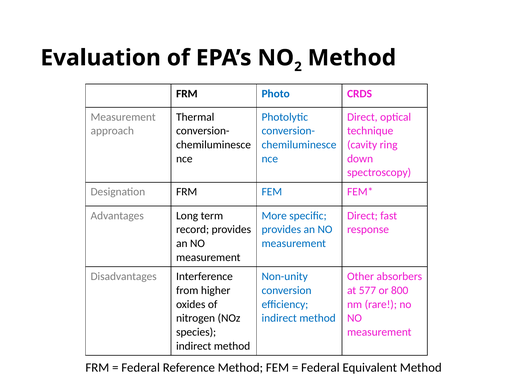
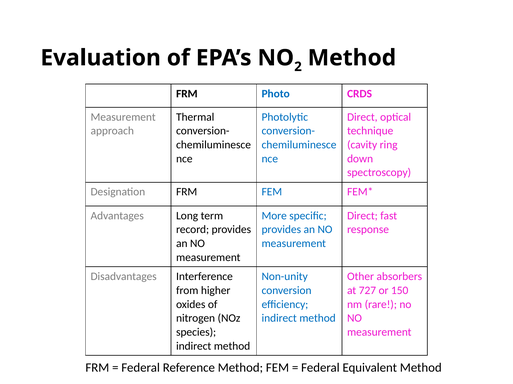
577: 577 -> 727 (367, 291)
800: 800 -> 150 (400, 291)
